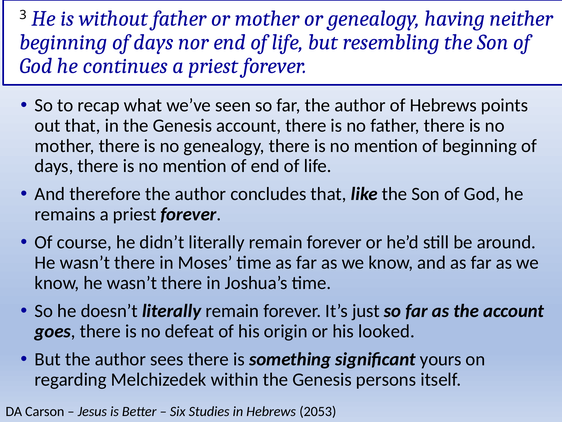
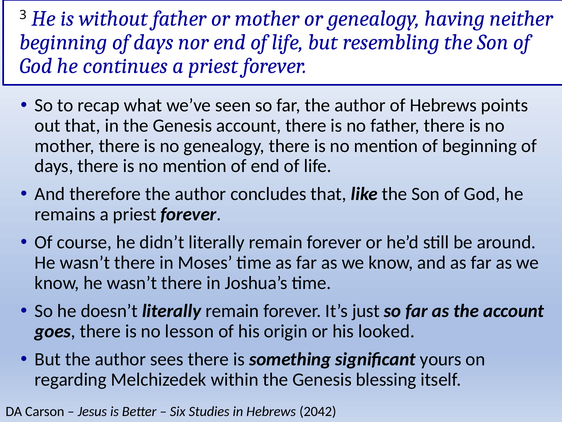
defeat: defeat -> lesson (189, 331)
persons: persons -> blessing (386, 379)
2053: 2053 -> 2042 (318, 411)
